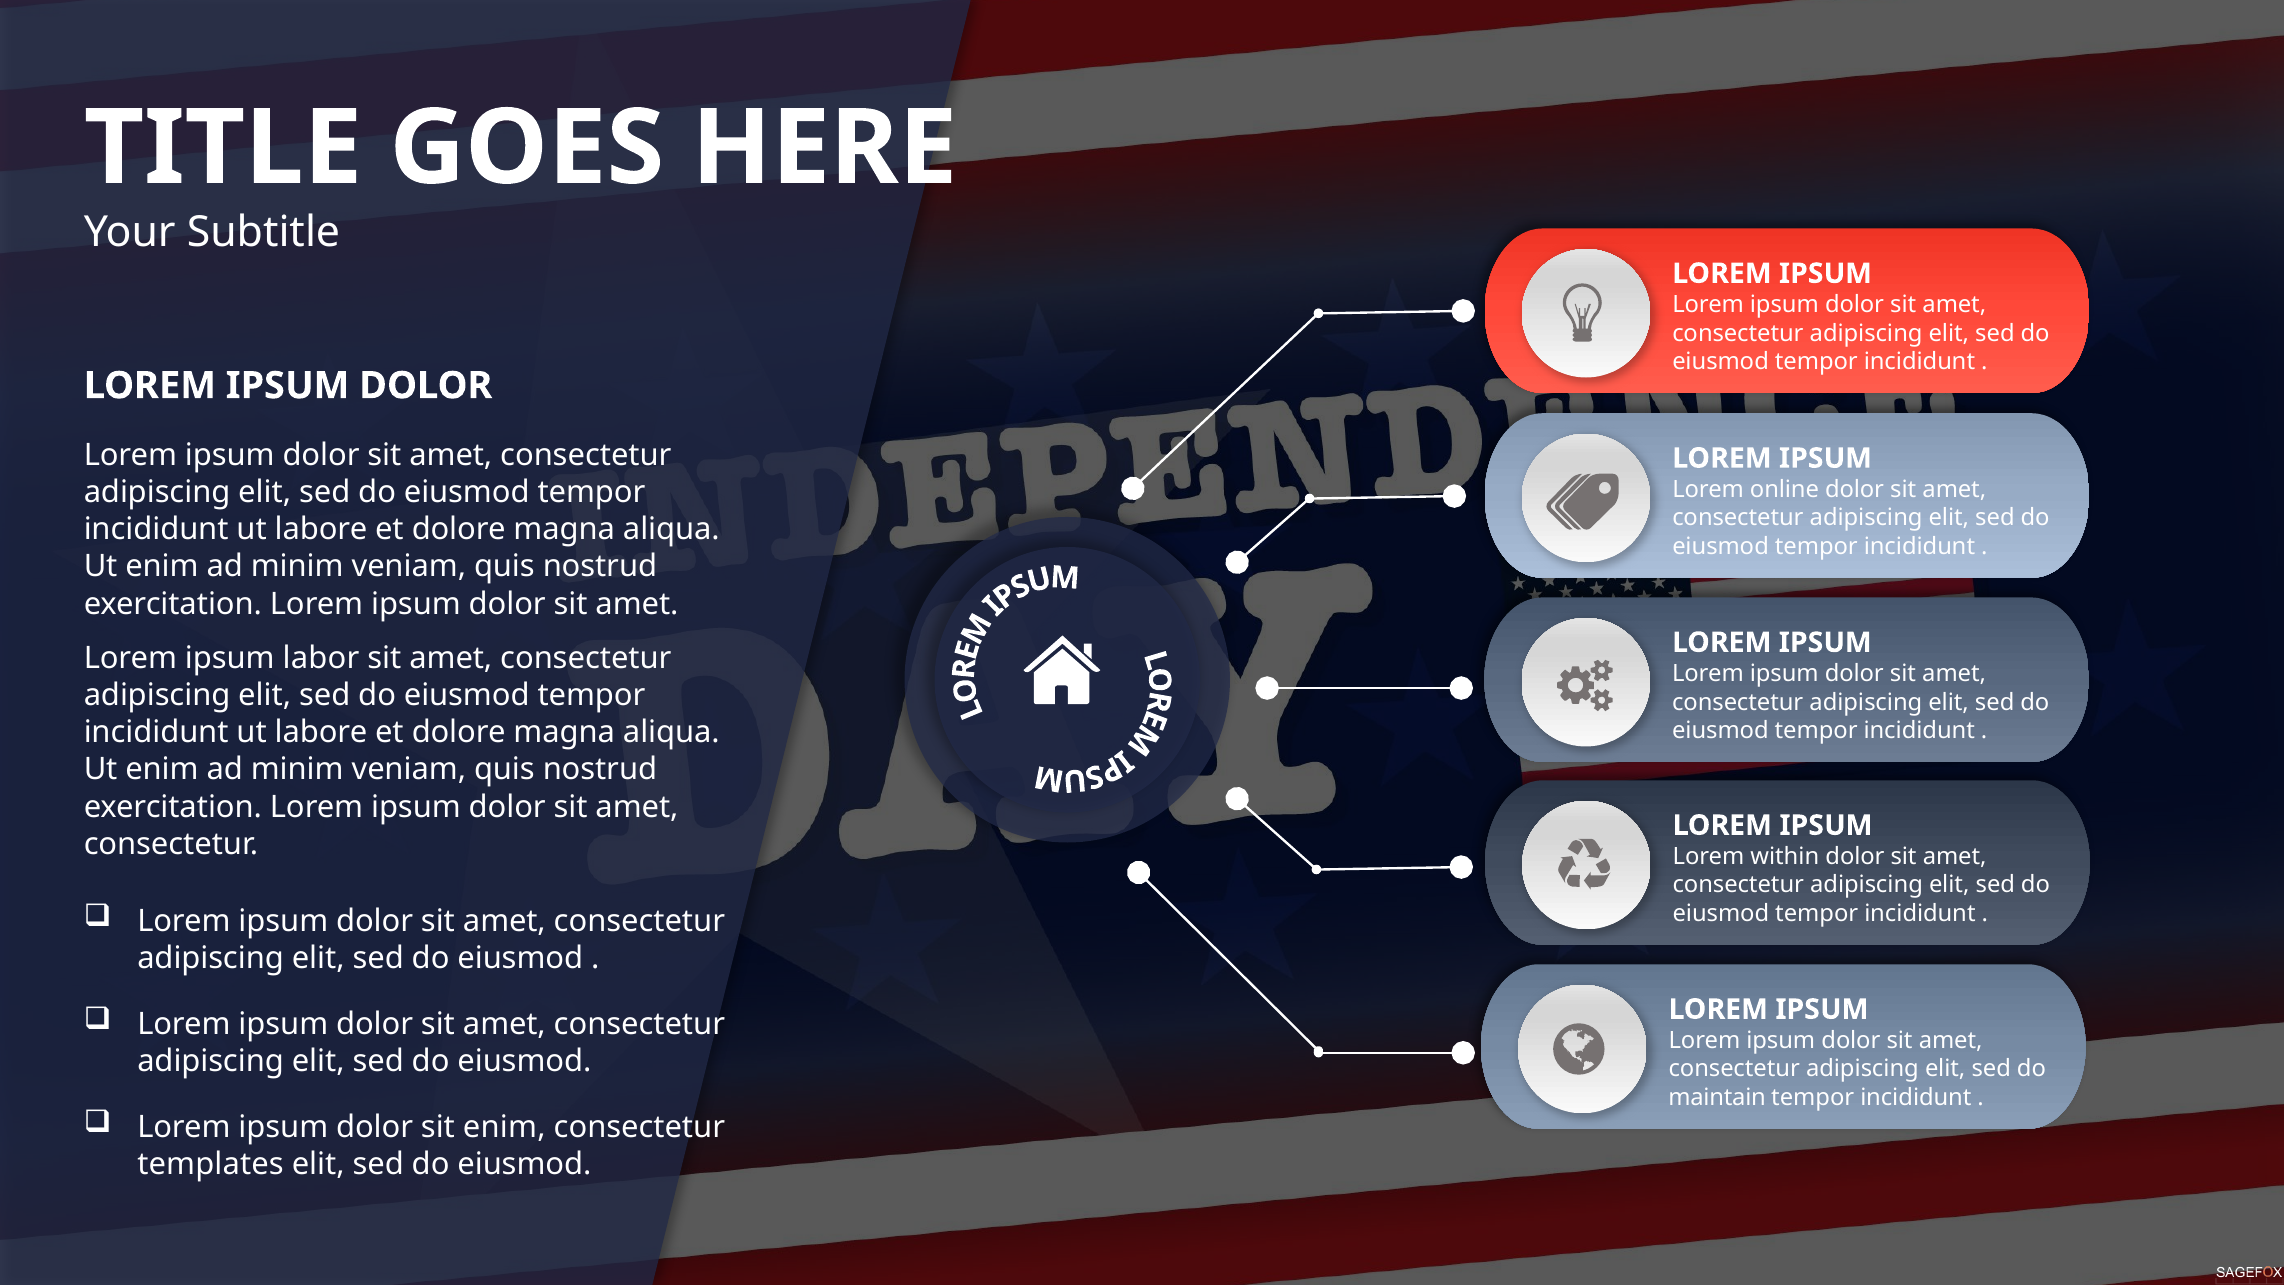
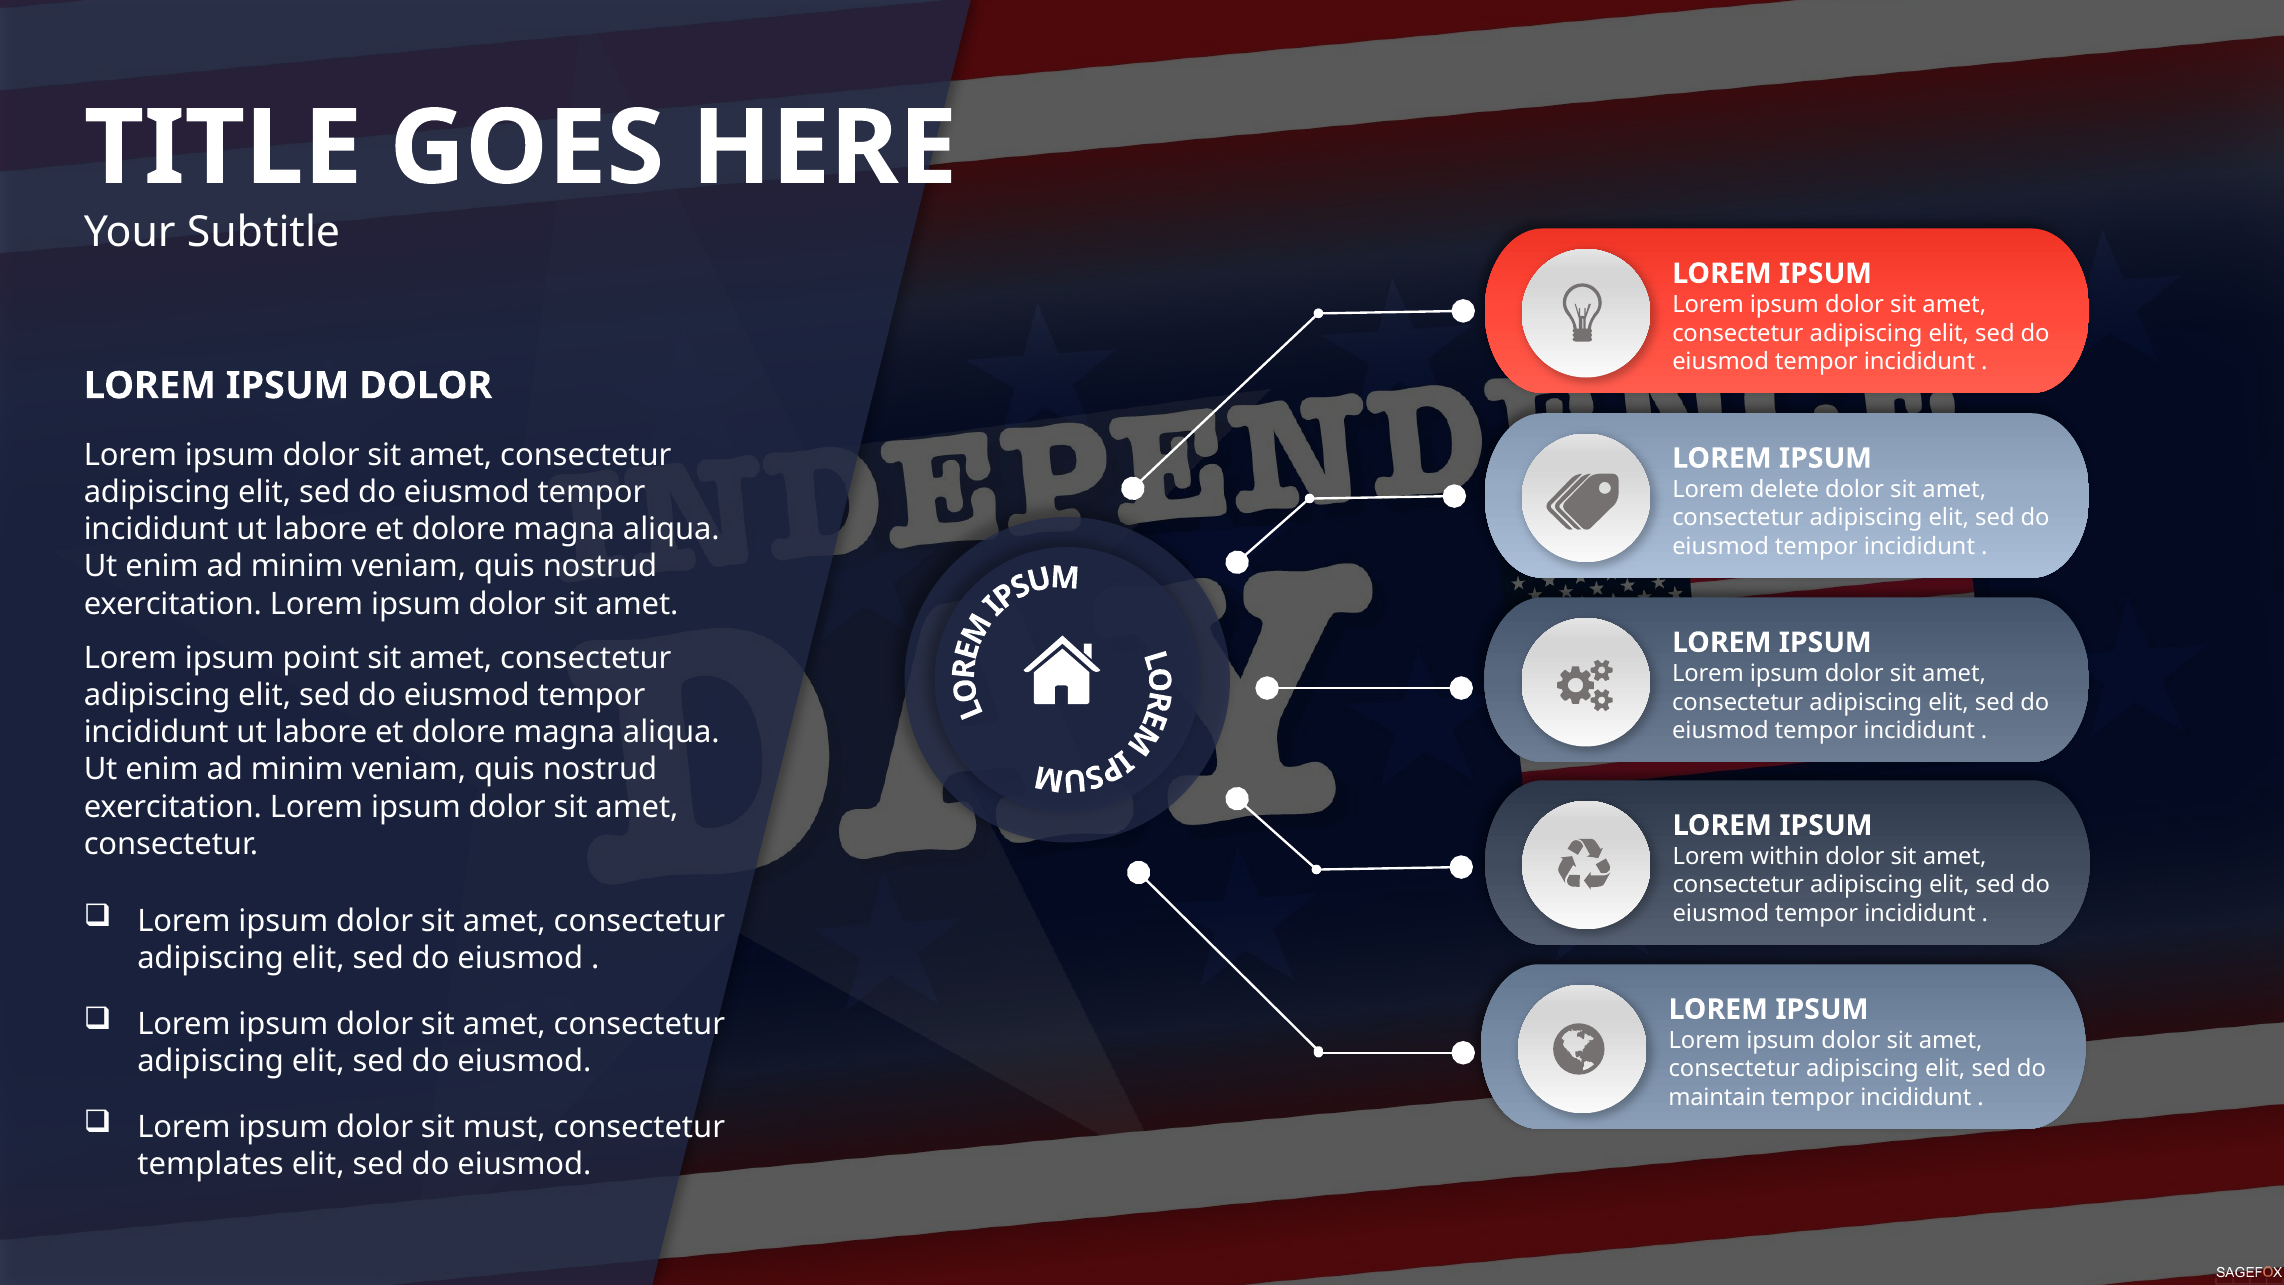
online: online -> delete (1784, 489)
labor: labor -> point (321, 658)
sit enim: enim -> must (504, 1127)
